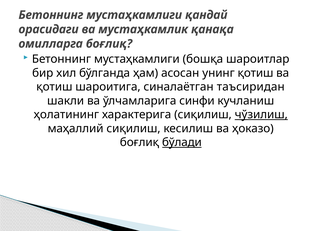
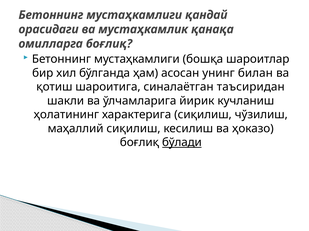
унинг қотиш: қотиш -> билан (255, 73)
синфи: синфи -> йирик (197, 101)
чўзилиш underline: present -> none (261, 115)
